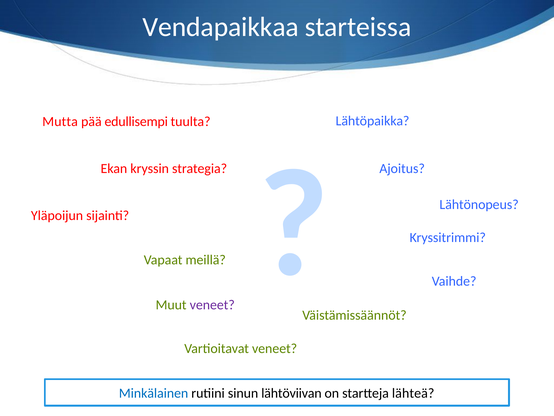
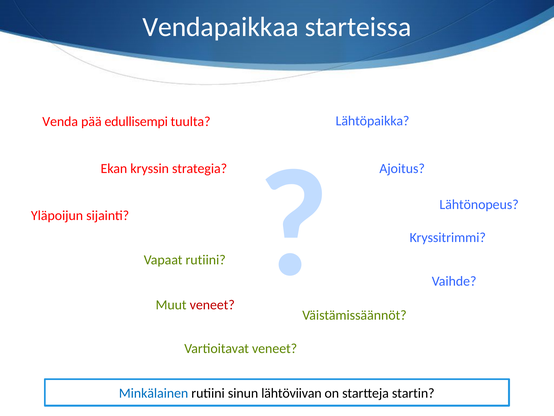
Mutta: Mutta -> Venda (60, 121)
Vapaat meillä: meillä -> rutiini (206, 260)
veneet colour: purple -> red (212, 305)
lähteä: lähteä -> startin (413, 393)
